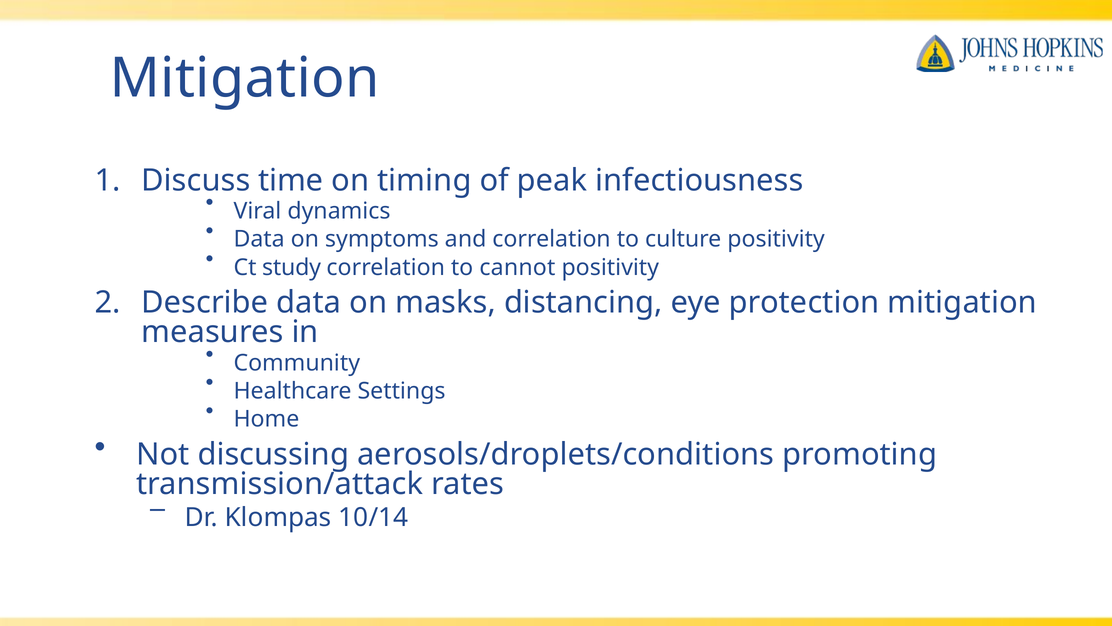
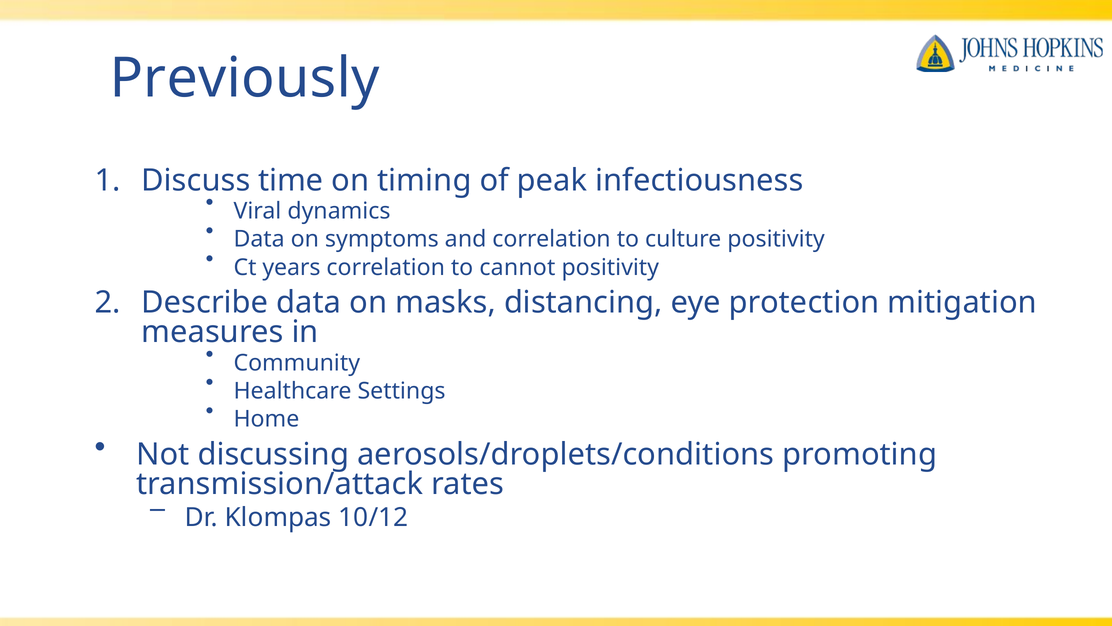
Mitigation: Mitigation -> Previously (245, 79)
study: study -> years (291, 267)
10/14: 10/14 -> 10/12 (373, 517)
